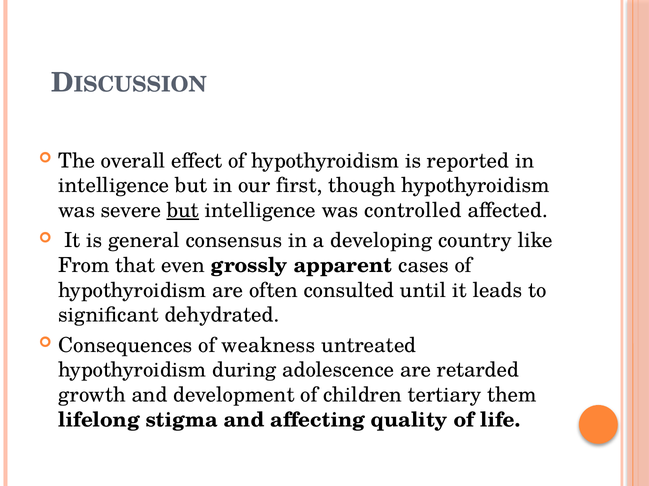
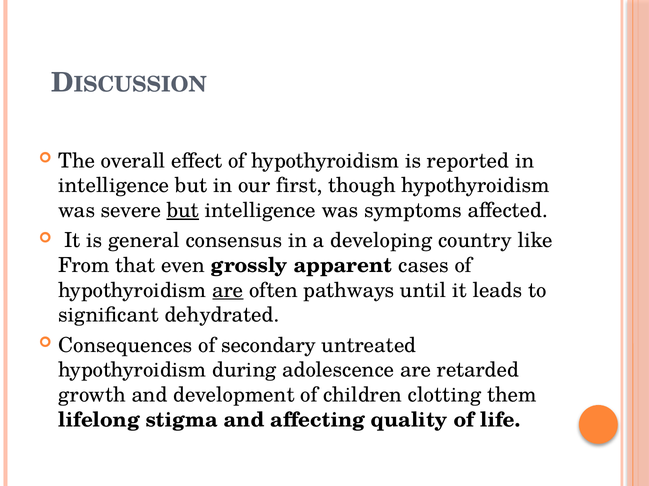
controlled: controlled -> symptoms (413, 211)
are underline: none -> present (228, 291)
consulted: consulted -> pathways (349, 291)
weakness: weakness -> secondary (269, 346)
tertiary: tertiary -> clotting (445, 396)
